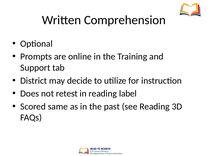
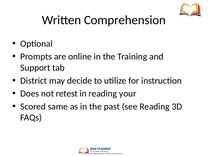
label: label -> your (128, 94)
